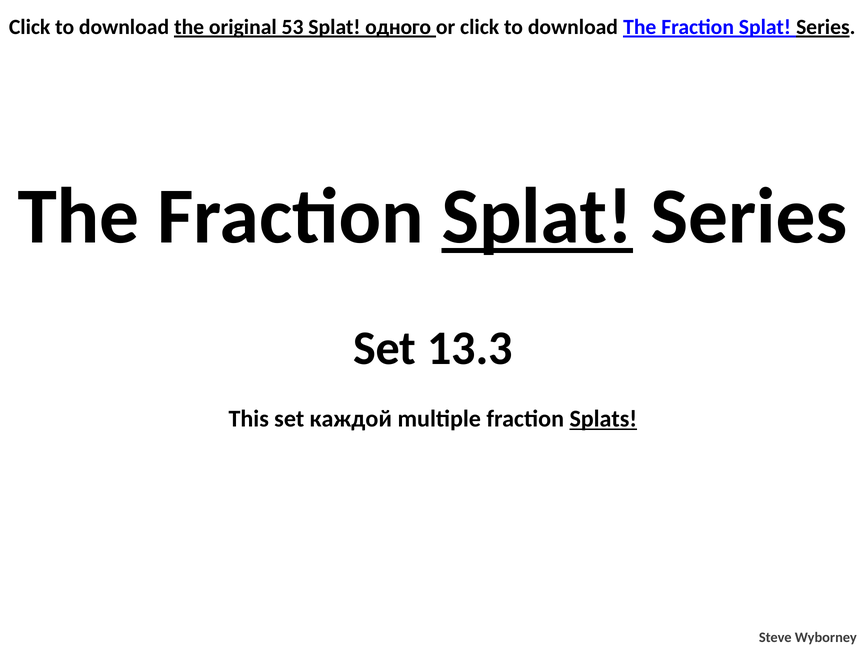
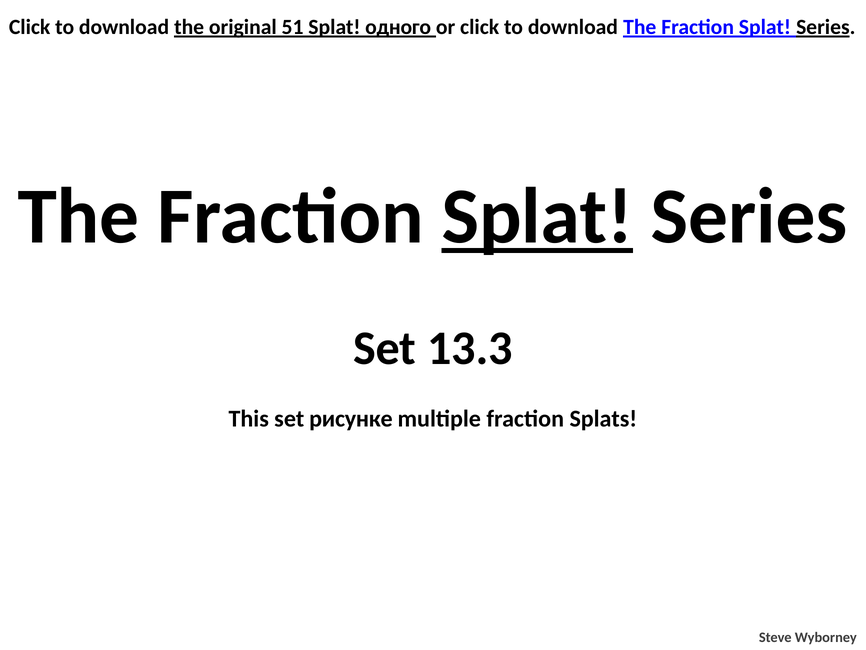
53: 53 -> 51 (293, 27)
каждой: каждой -> рисунке (351, 419)
Splats underline: present -> none (603, 419)
